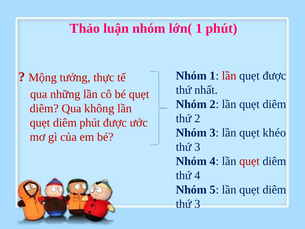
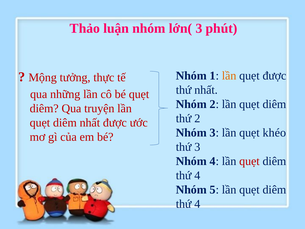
lớn( 1: 1 -> 3 (199, 28)
lần colour: red -> orange (229, 76)
không: không -> truyện (99, 108)
diêm phút: phút -> nhất (90, 123)
3: 3 -> 4 (197, 204)
